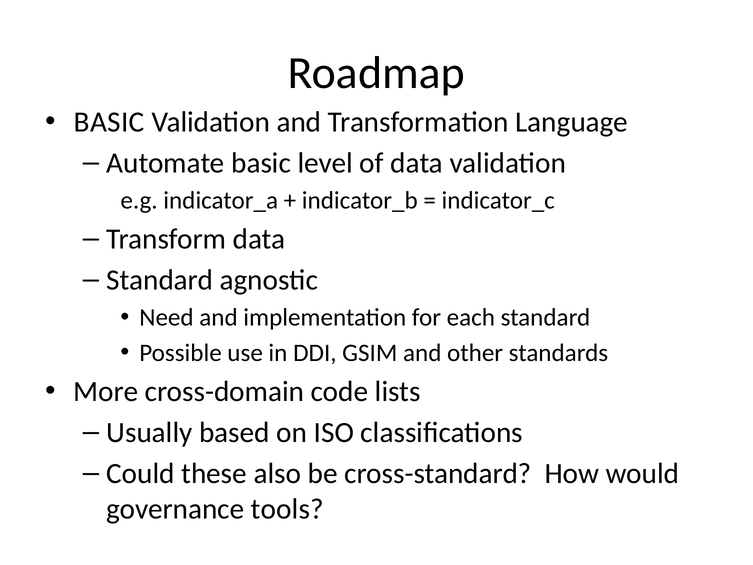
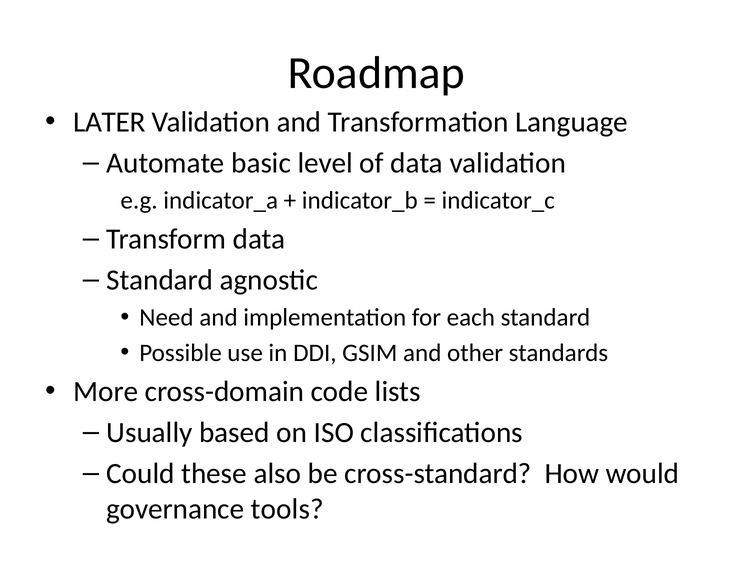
BASIC: BASIC -> LATER (109, 122)
